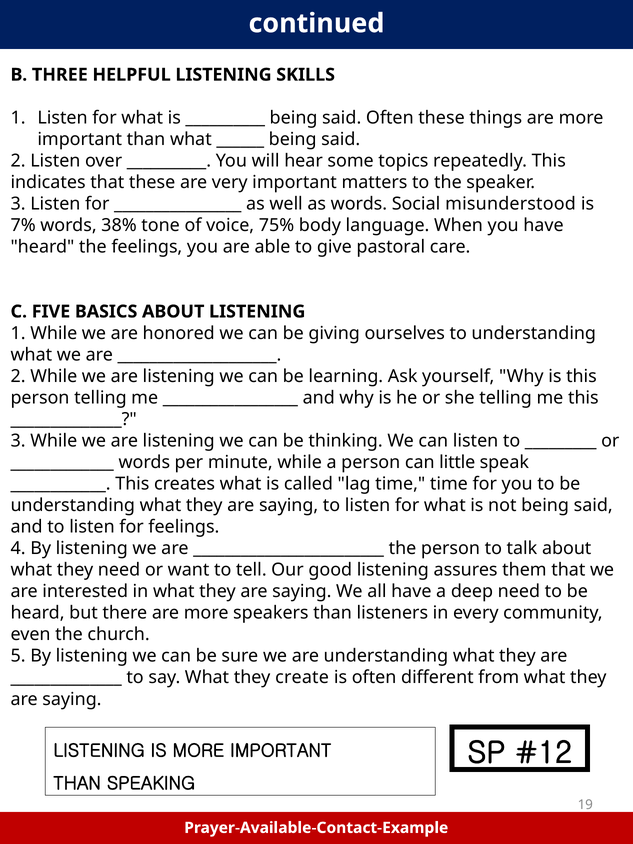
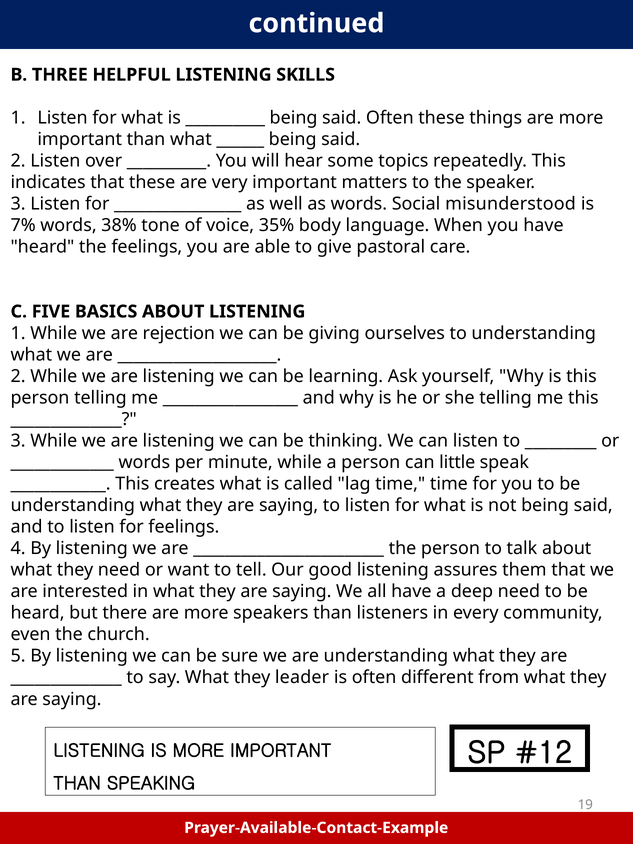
75%: 75% -> 35% (277, 225)
honored: honored -> rejection (179, 333)
create: create -> leader (302, 678)
